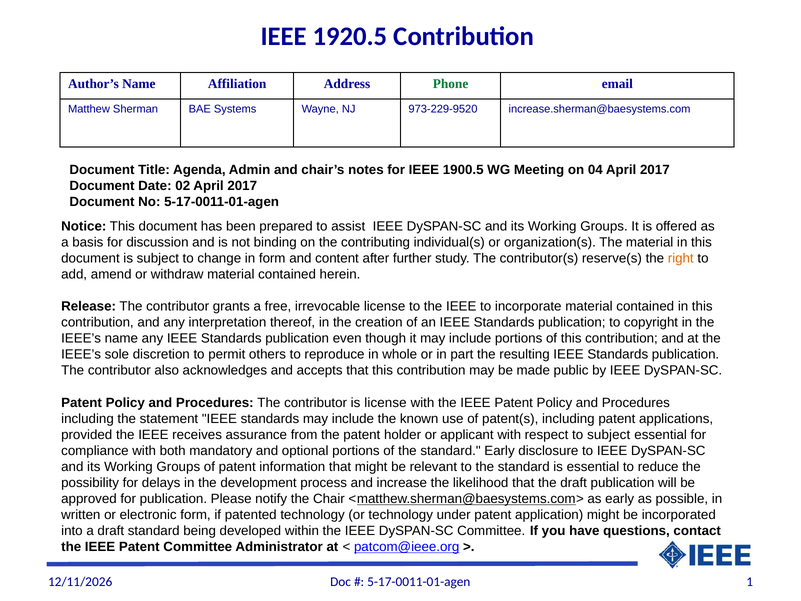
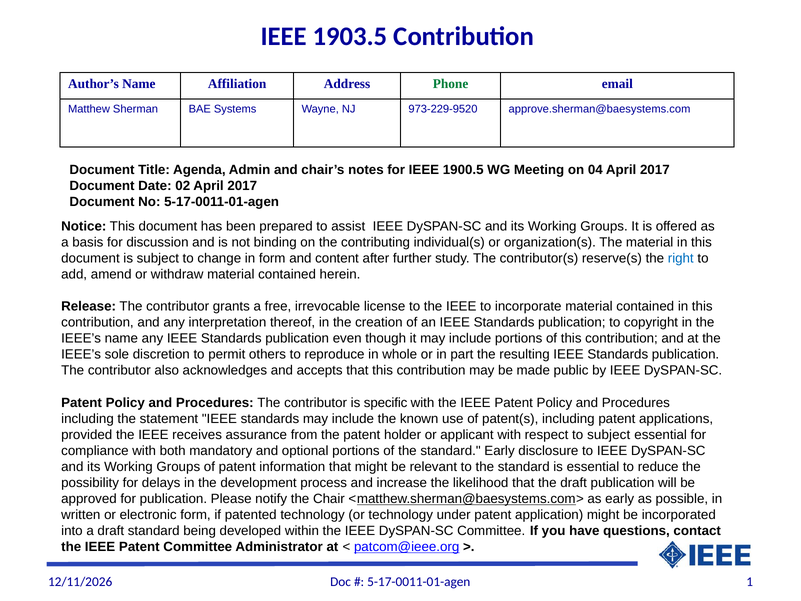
1920.5: 1920.5 -> 1903.5 (350, 36)
increase.sherman@baesystems.com: increase.sherman@baesystems.com -> approve.sherman@baesystems.com (600, 109)
right colour: orange -> blue (681, 258)
is license: license -> specific (386, 402)
